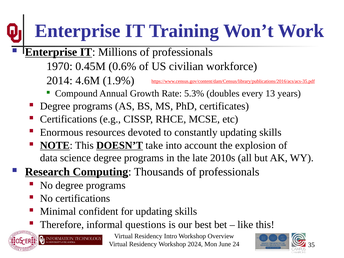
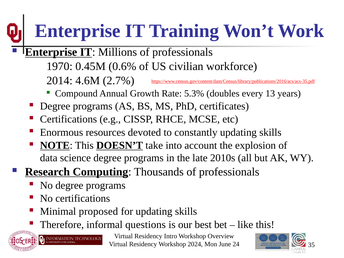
1.9%: 1.9% -> 2.7% (119, 81)
confident: confident -> proposed (98, 211)
